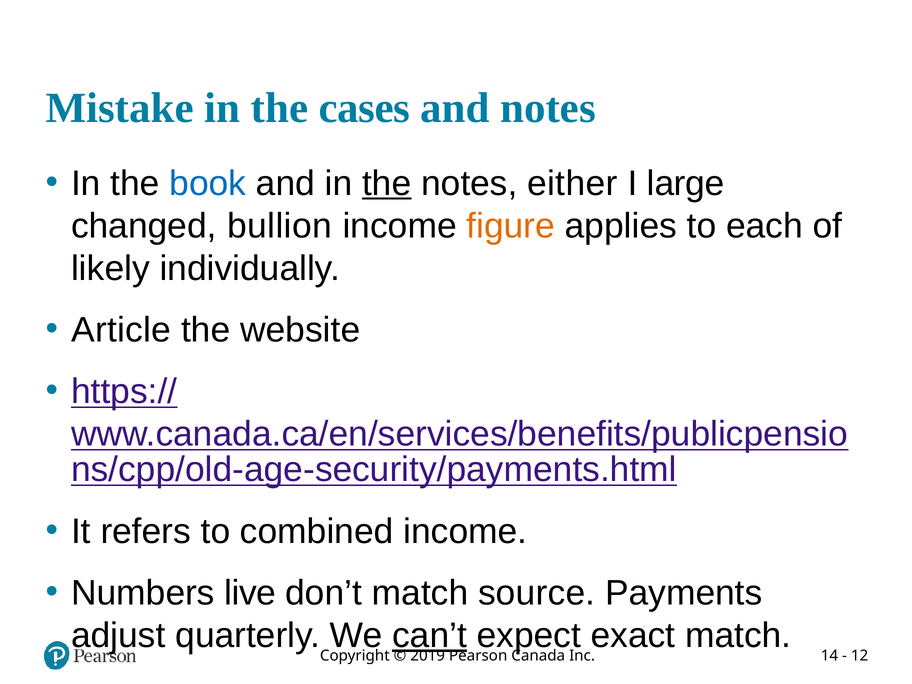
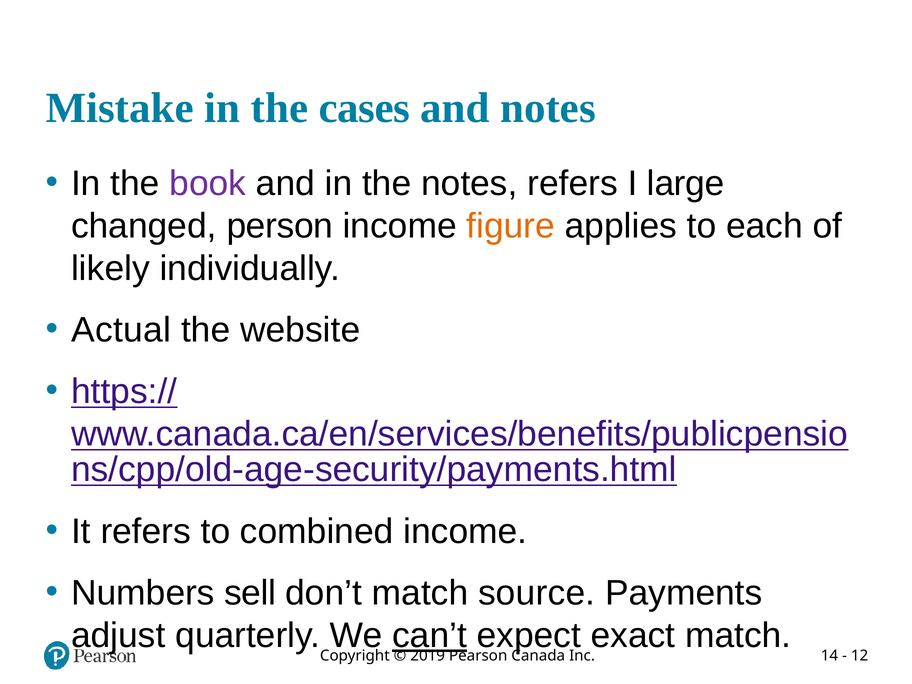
book colour: blue -> purple (208, 183)
the underline: present -> none (387, 183)
notes either: either -> refers (573, 183)
bullion: bullion -> person (280, 226)
Article: Article -> Actual (121, 330)
live: live -> sell (250, 593)
